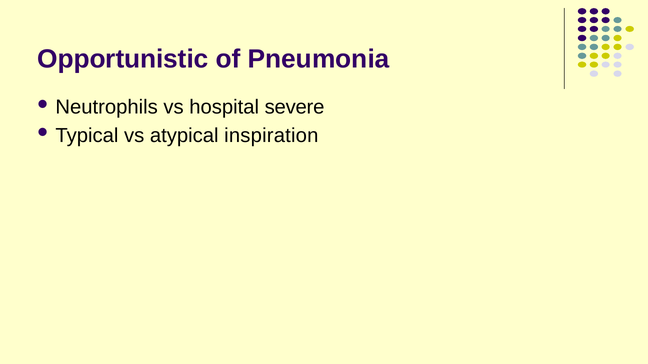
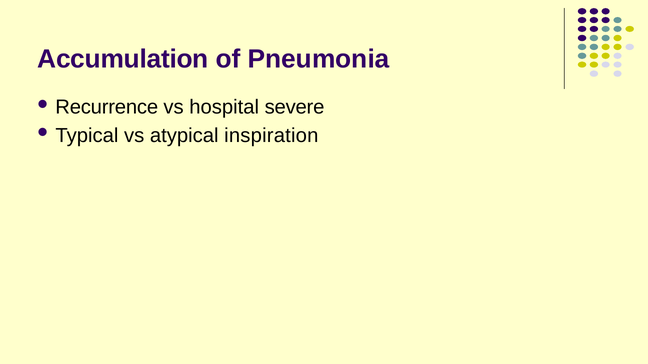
Opportunistic: Opportunistic -> Accumulation (123, 59)
Neutrophils: Neutrophils -> Recurrence (107, 107)
